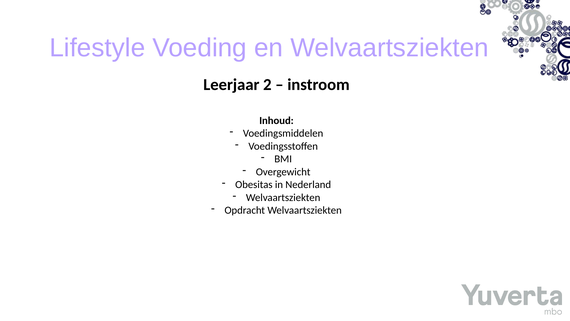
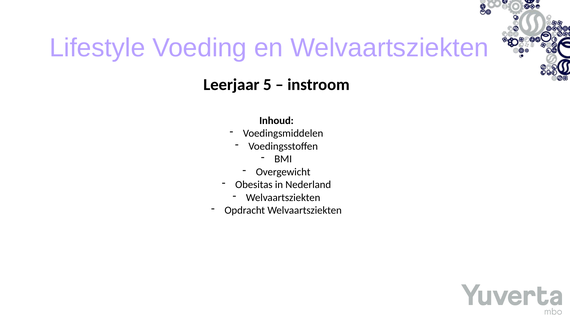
2: 2 -> 5 (267, 84)
